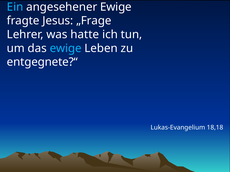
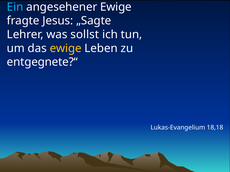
„Frage: „Frage -> „Sagte (94, 21)
hatte: hatte -> sollst (85, 35)
ewige colour: light blue -> yellow (66, 48)
